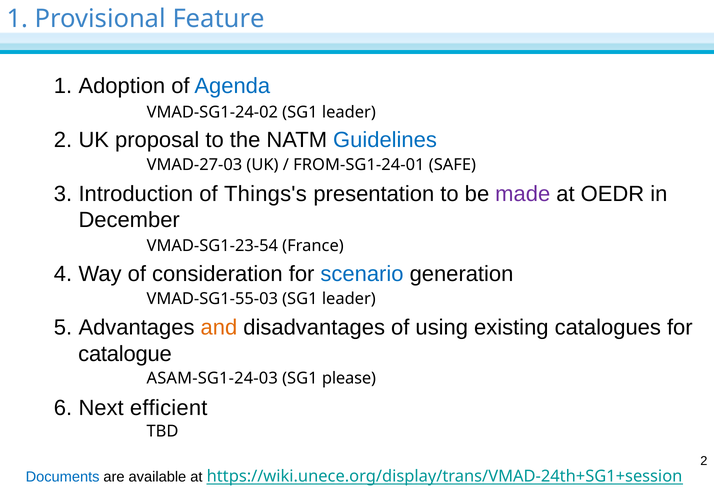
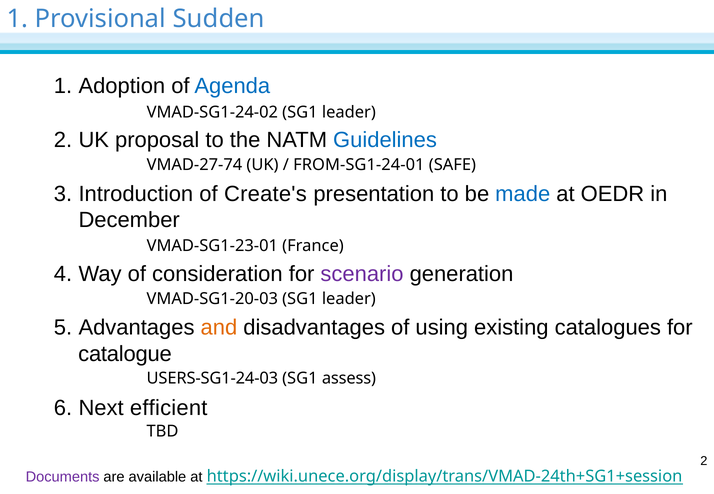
Feature: Feature -> Sudden (219, 19)
VMAD-27-03: VMAD-27-03 -> VMAD-27-74 (194, 165)
Things's: Things's -> Create's (265, 194)
made colour: purple -> blue (523, 194)
VMAD-SG1-23-54: VMAD-SG1-23-54 -> VMAD-SG1-23-01 (212, 246)
scenario colour: blue -> purple (362, 274)
VMAD-SG1-55-03: VMAD-SG1-55-03 -> VMAD-SG1-20-03 (212, 299)
ASAM-SG1-24-03: ASAM-SG1-24-03 -> USERS-SG1-24-03 (212, 378)
please: please -> assess (349, 378)
Documents colour: blue -> purple (63, 477)
